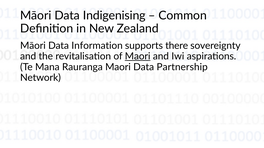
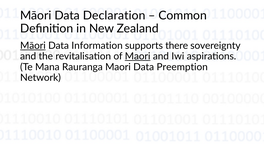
Indigenising: Indigenising -> Declaration (114, 16)
Māori underline: none -> present (33, 46)
Partnership: Partnership -> Preemption (182, 67)
